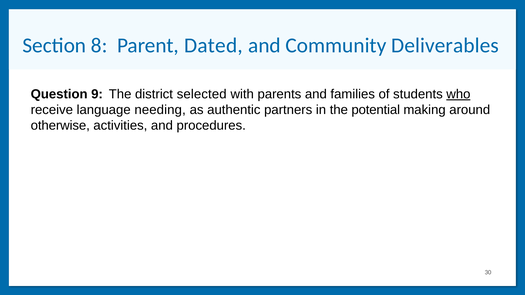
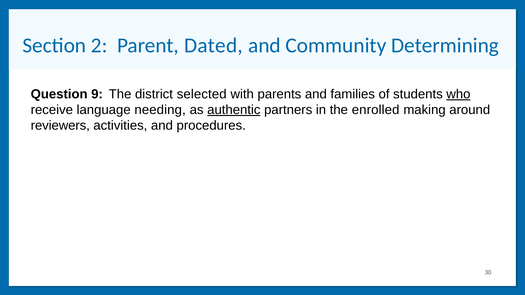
8: 8 -> 2 (99, 45)
Deliverables: Deliverables -> Determining (445, 45)
authentic underline: none -> present (234, 110)
potential: potential -> enrolled (376, 110)
otherwise: otherwise -> reviewers (60, 126)
